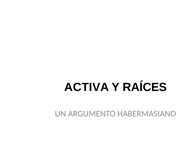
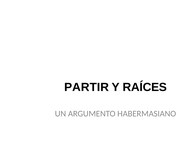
ACTIVA: ACTIVA -> PARTIR (87, 87)
